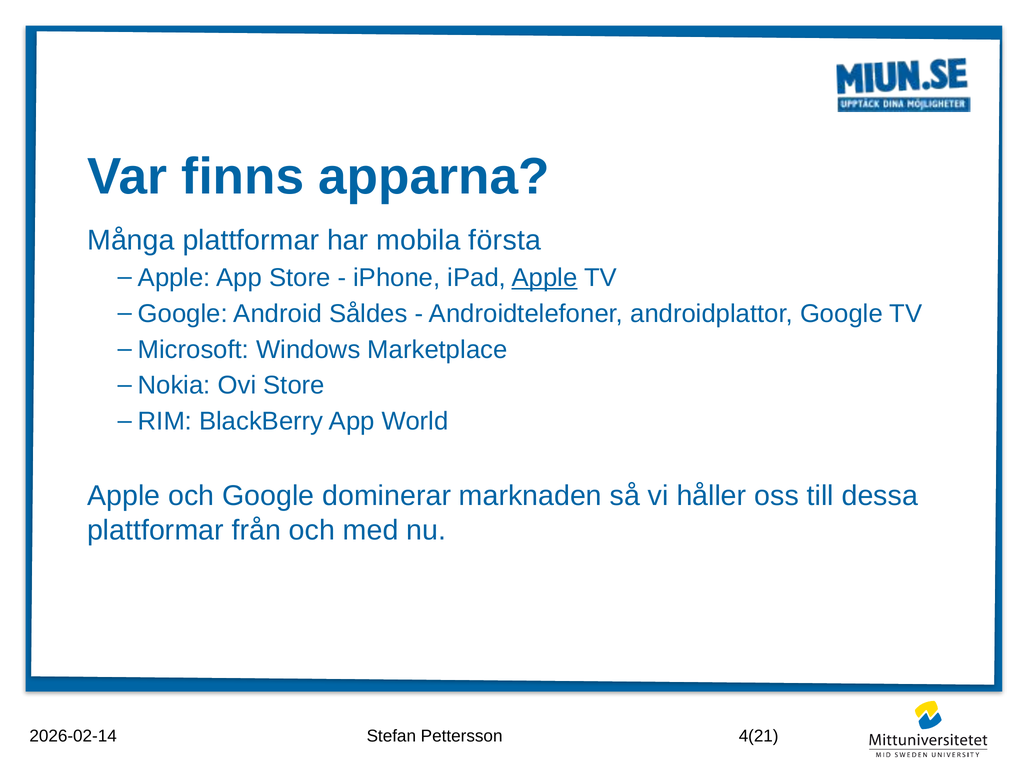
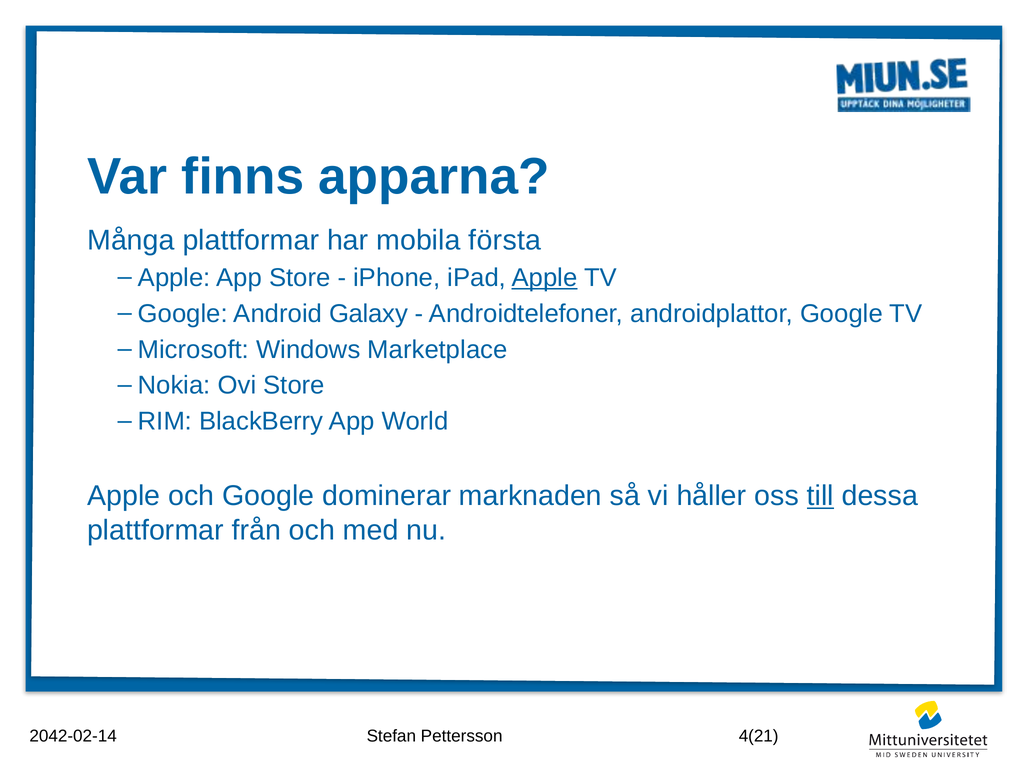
Såldes: Såldes -> Galaxy (368, 314)
till underline: none -> present (820, 496)
2026-02-14: 2026-02-14 -> 2042-02-14 (73, 736)
